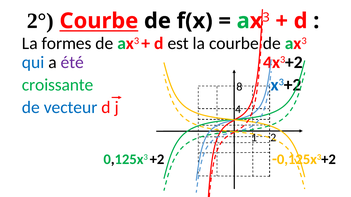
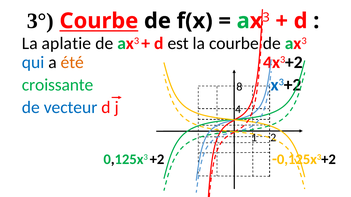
2°: 2° -> 3° (40, 21)
formes: formes -> aplatie (66, 44)
été colour: purple -> orange (72, 62)
